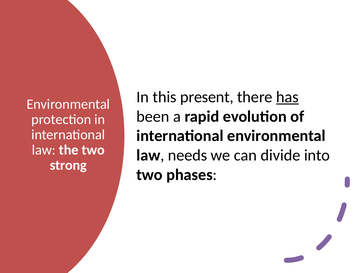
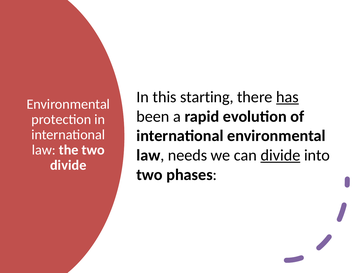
present: present -> starting (207, 97)
divide underline: none -> present (280, 155)
strong: strong -> divide (68, 165)
